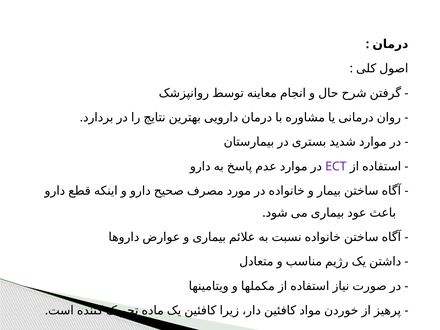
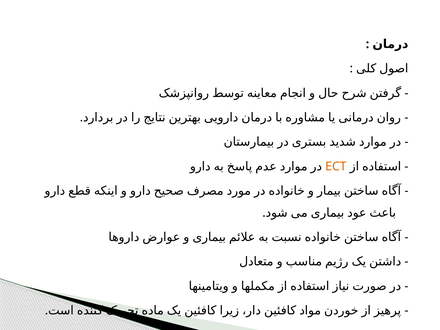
ECT colour: purple -> orange (336, 166)
